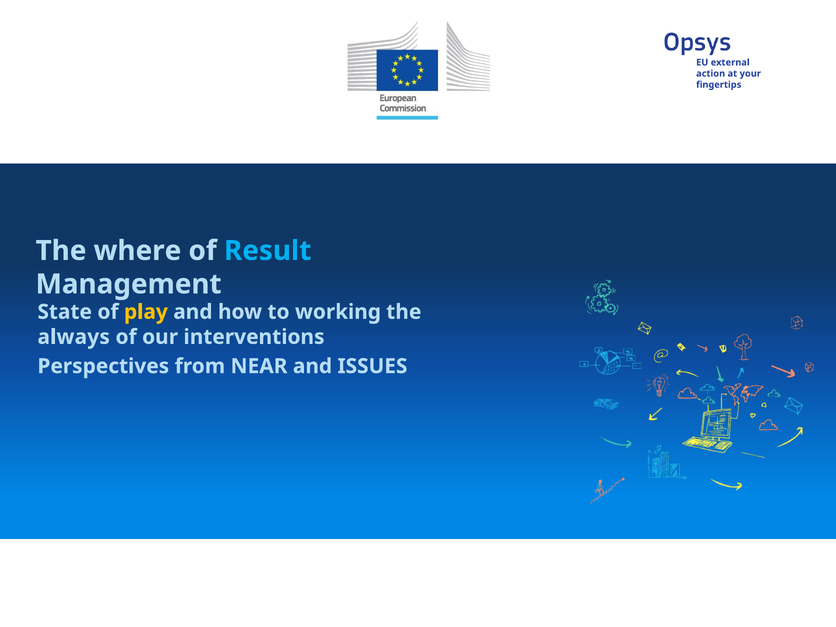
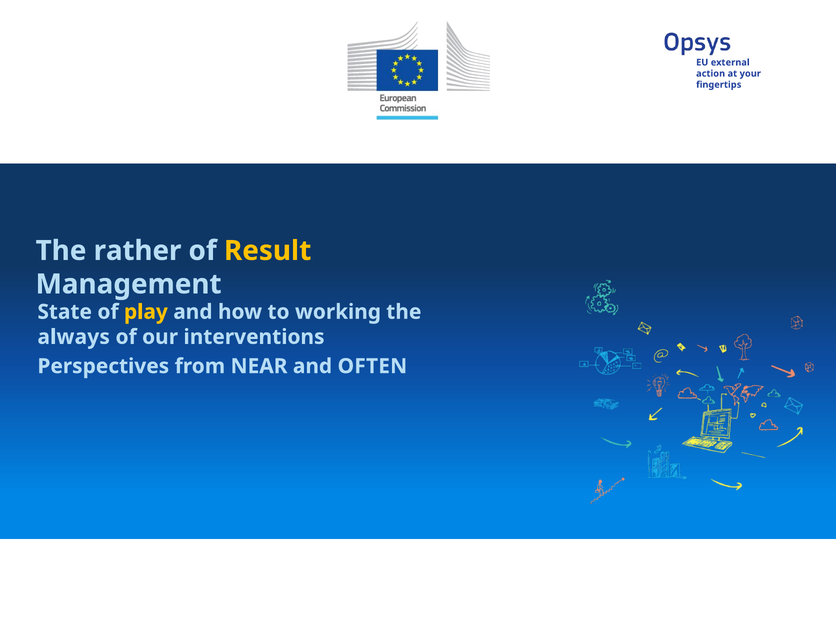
where: where -> rather (138, 251)
Result colour: light blue -> yellow (268, 251)
ISSUES: ISSUES -> OFTEN (372, 366)
